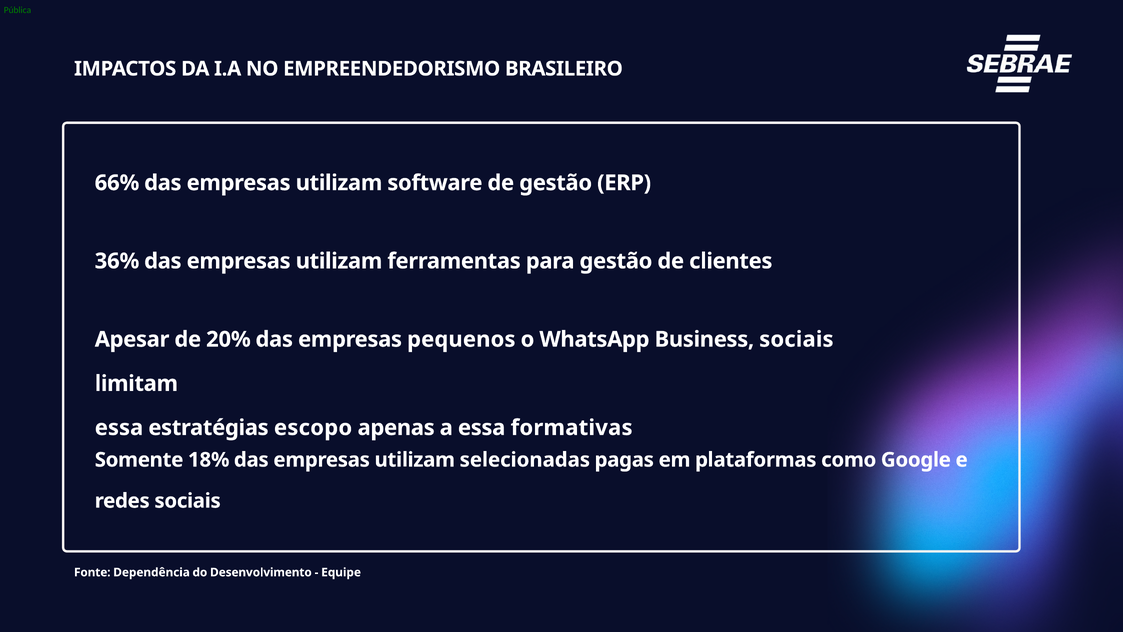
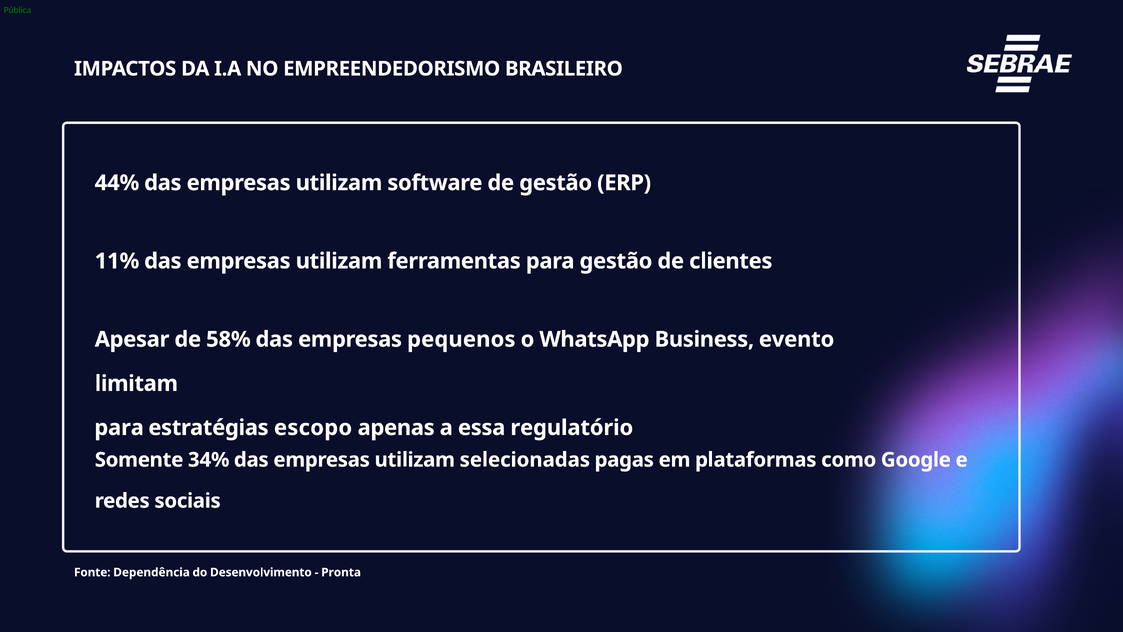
66%: 66% -> 44% (117, 183)
36%: 36% -> 11% (117, 261)
20%: 20% -> 58% (228, 339)
Business sociais: sociais -> evento (797, 339)
essa: essa -> para (119, 428)
formativas: formativas -> regulatório (572, 428)
18%: 18% -> 34% (209, 460)
Equipe: Equipe -> Pronta (341, 572)
